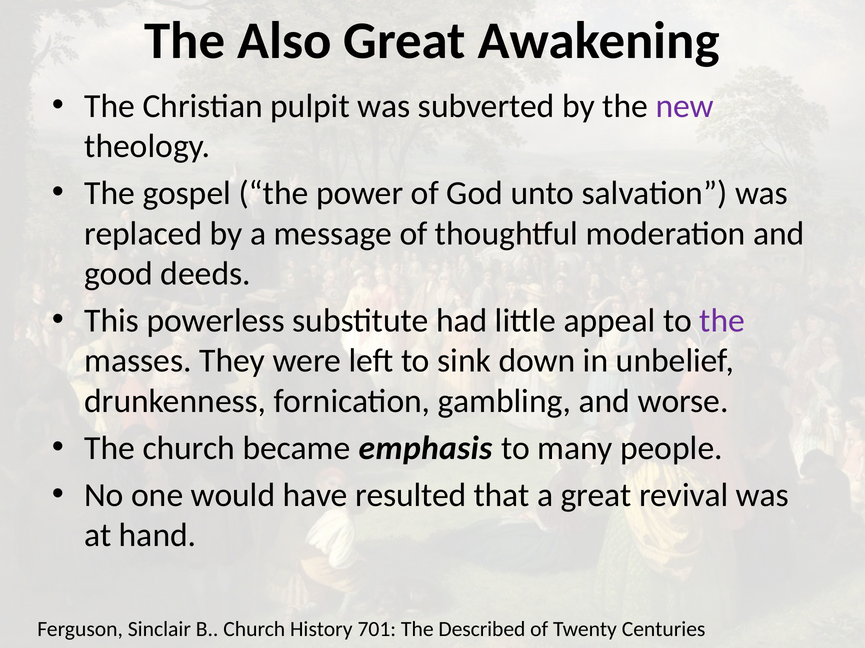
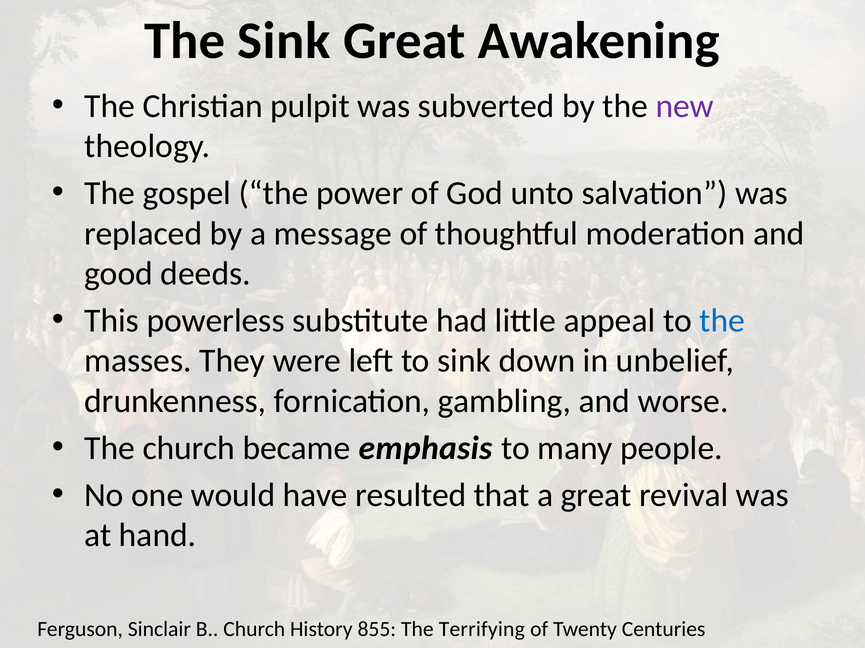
The Also: Also -> Sink (284, 41)
the colour: purple -> blue (722, 321)
701: 701 -> 855 (377, 630)
Described: Described -> Terrifying (482, 630)
